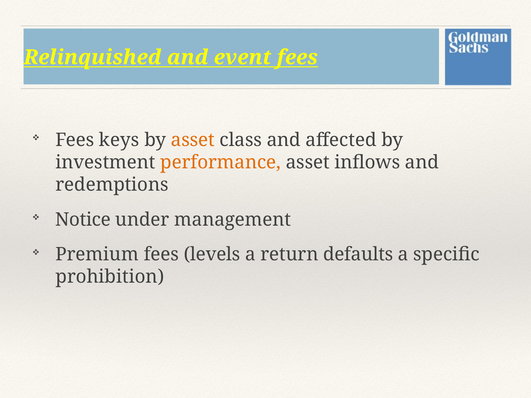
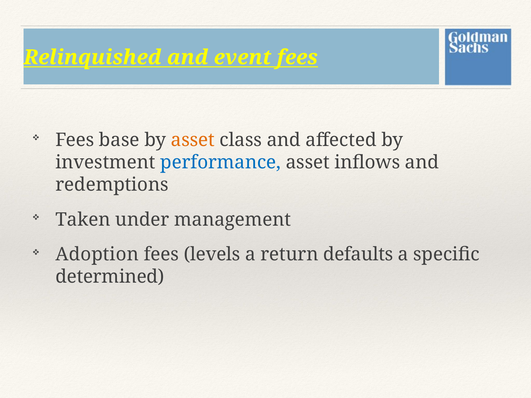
keys: keys -> base (119, 140)
performance colour: orange -> blue (221, 162)
Notice: Notice -> Taken (83, 220)
Premium: Premium -> Adoption (97, 255)
prohibition: prohibition -> determined (110, 277)
